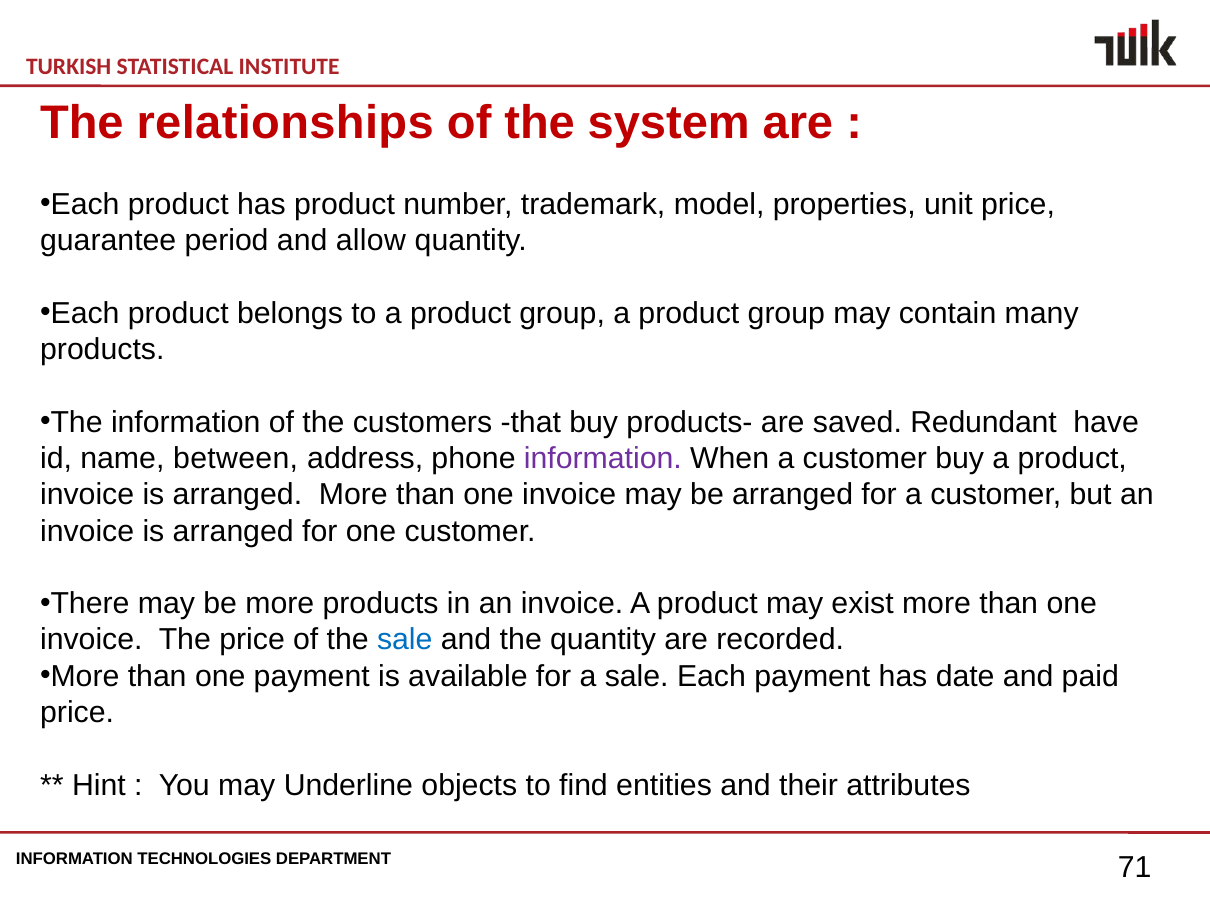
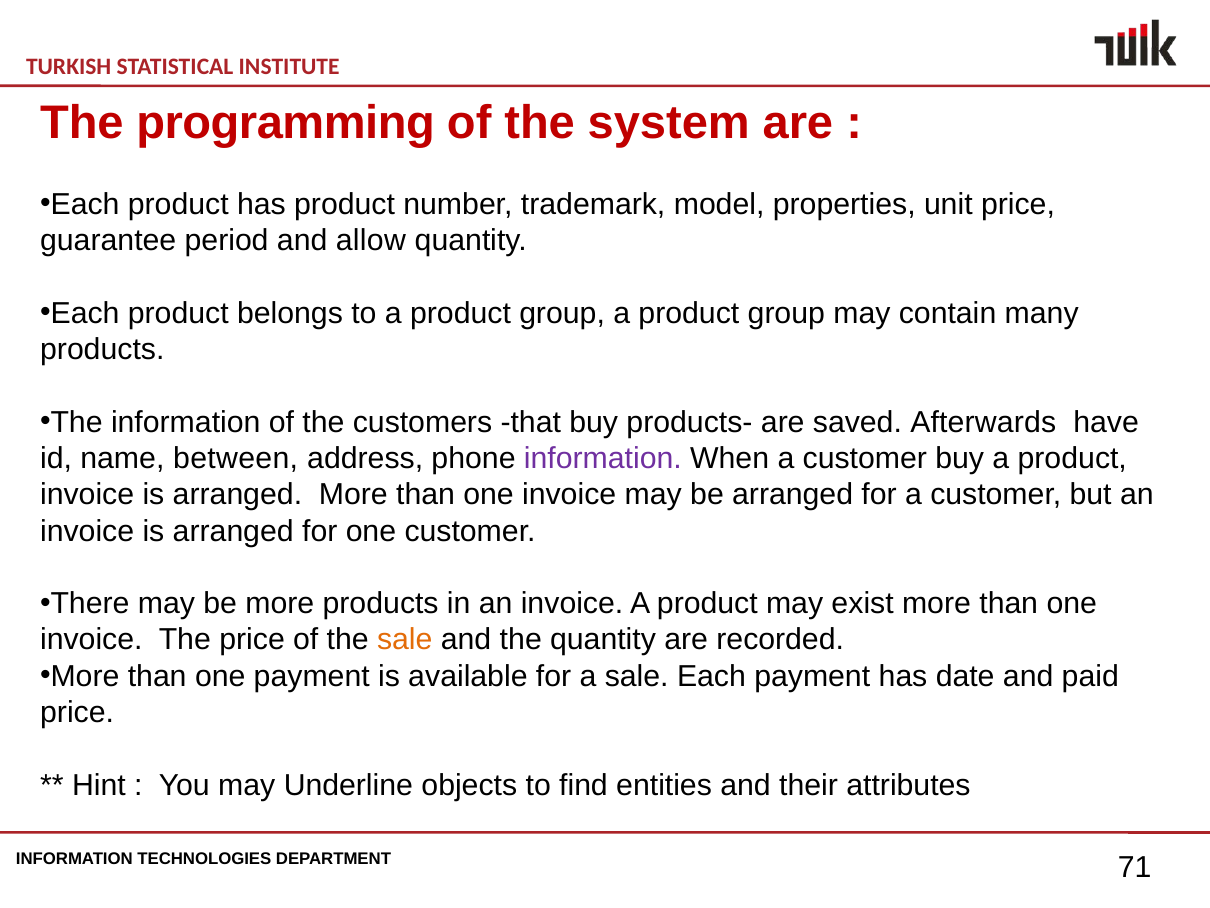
relationships: relationships -> programming (286, 123)
Redundant: Redundant -> Afterwards (983, 422)
sale colour: blue -> orange (405, 640)
